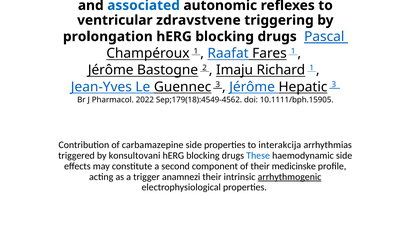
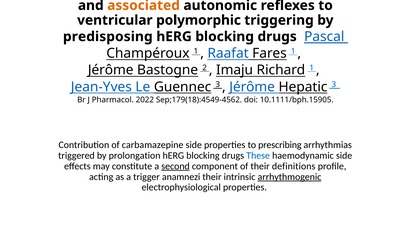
associated colour: blue -> orange (144, 5)
zdravstvene: zdravstvene -> polymorphic (199, 20)
prolongation: prolongation -> predisposing (108, 37)
interakcija: interakcija -> prescribing (280, 145)
konsultovani: konsultovani -> prolongation (135, 156)
second underline: none -> present (176, 166)
medicinske: medicinske -> definitions (294, 166)
